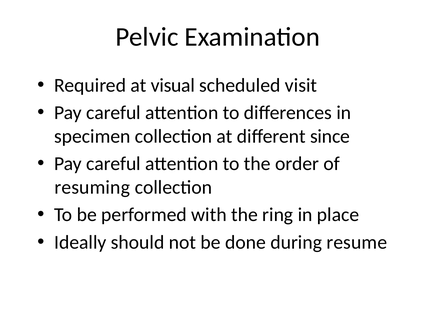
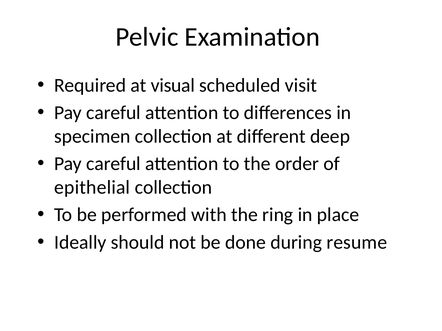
since: since -> deep (330, 137)
resuming: resuming -> epithelial (92, 188)
